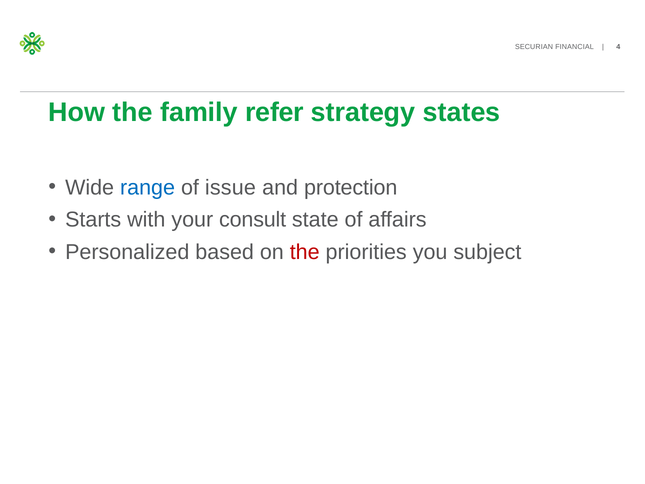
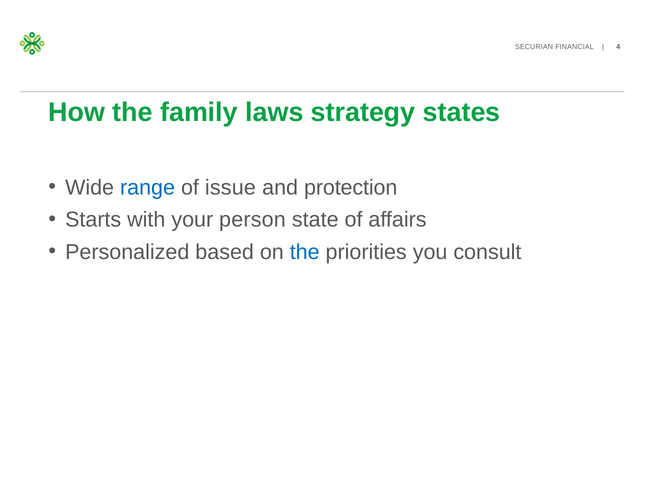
refer: refer -> laws (274, 112)
consult: consult -> person (252, 220)
the colour: red -> blue (305, 252)
subject: subject -> consult (487, 252)
